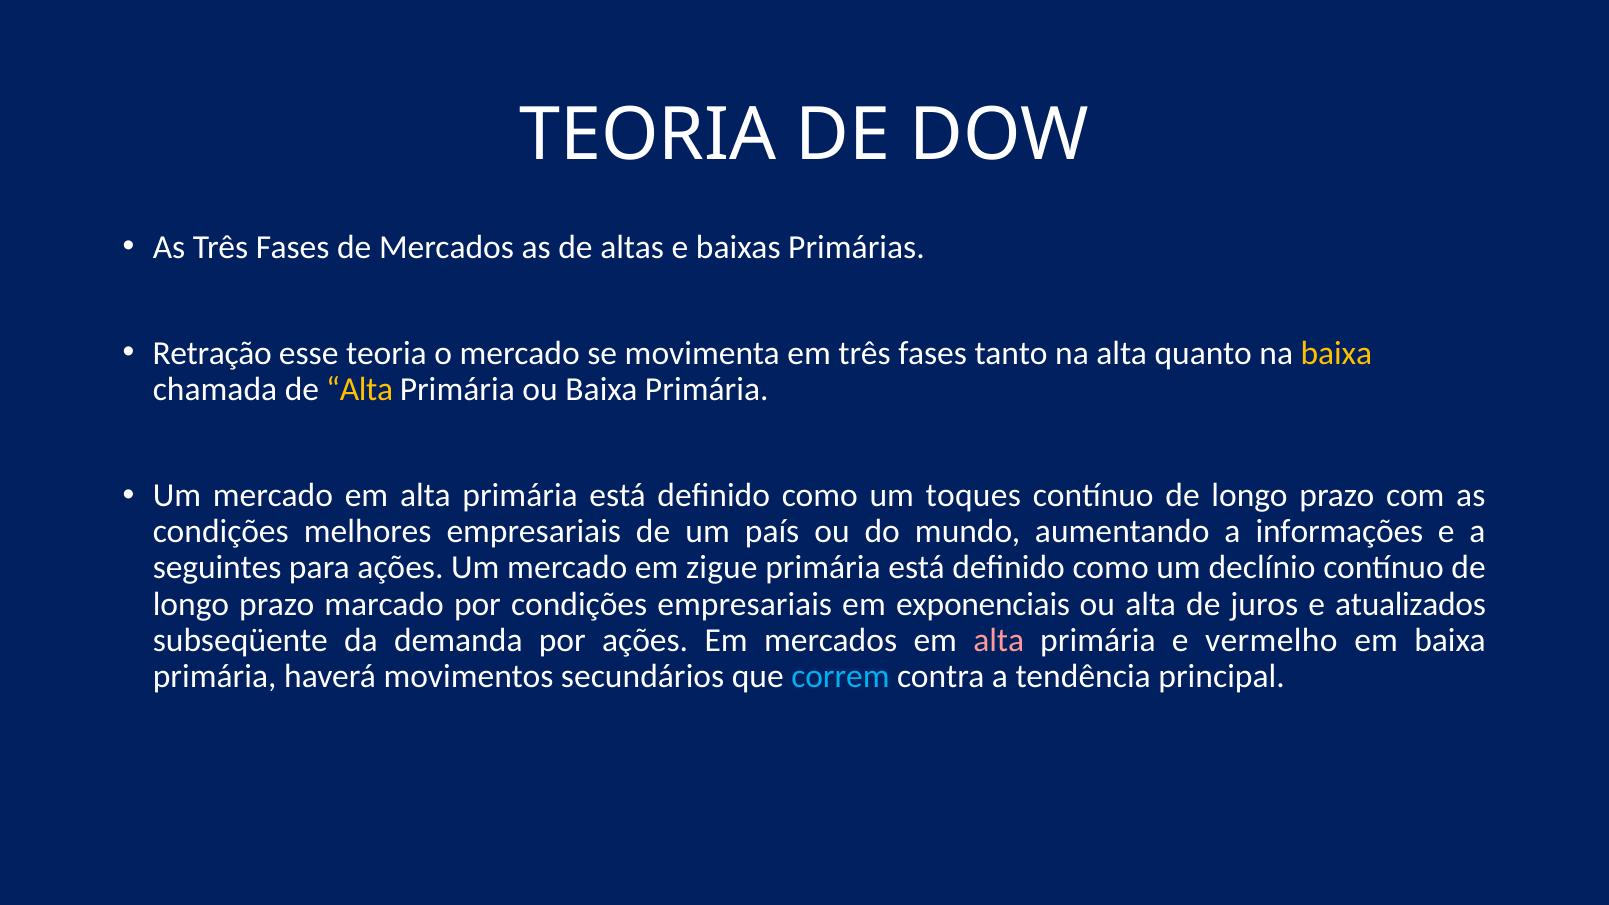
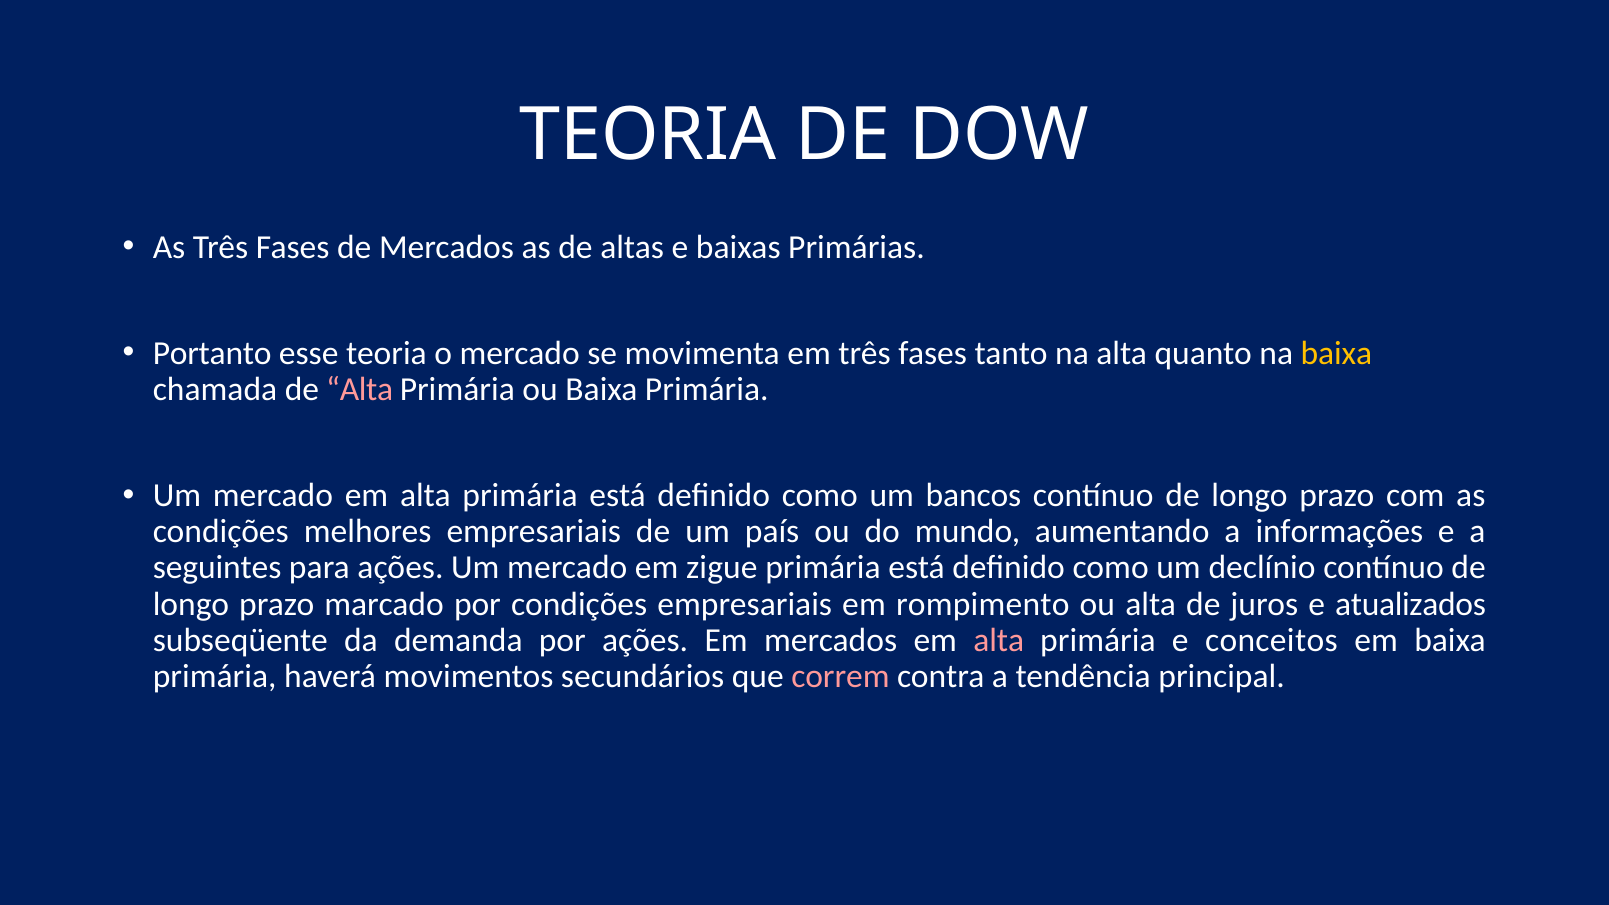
Retração: Retração -> Portanto (212, 353)
Alta colour: yellow -> pink (360, 389)
toques: toques -> bancos (974, 495)
exponenciais: exponenciais -> rompimento (983, 604)
vermelho: vermelho -> conceitos (1271, 640)
correm colour: light blue -> pink (840, 677)
